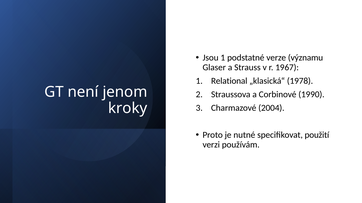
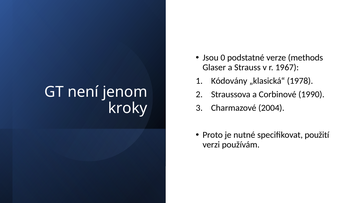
Jsou 1: 1 -> 0 (223, 58)
významu: významu -> methods (306, 58)
Relational: Relational -> Kódovány (229, 81)
